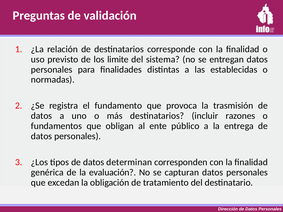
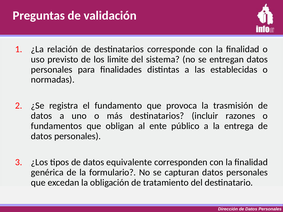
determinan: determinan -> equivalente (129, 162)
evaluación: evaluación -> formulario (113, 173)
